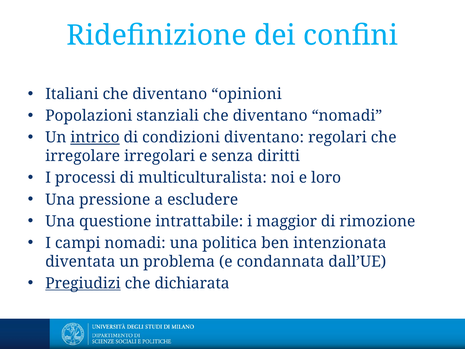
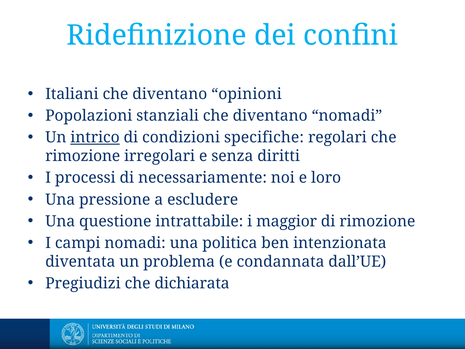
condizioni diventano: diventano -> specifiche (264, 137)
irregolare: irregolare -> rimozione (83, 156)
multiculturalista: multiculturalista -> necessariamente (202, 178)
Pregiudizi underline: present -> none (83, 283)
